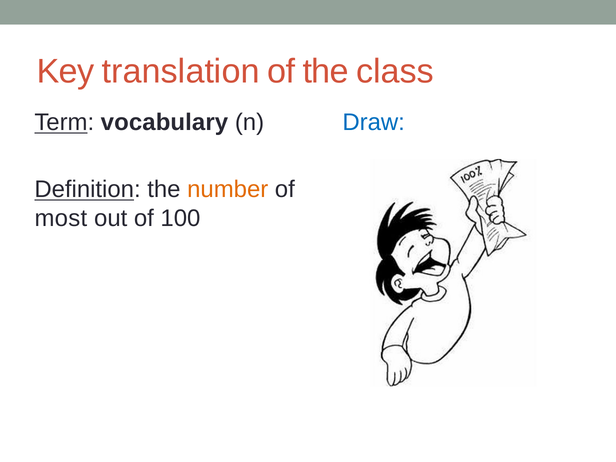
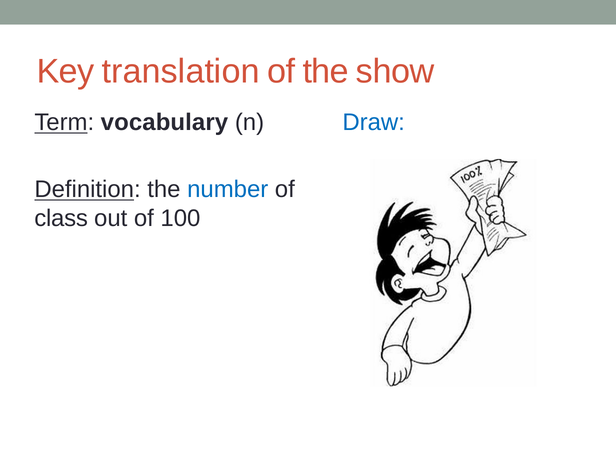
class: class -> show (395, 72)
number colour: orange -> blue (228, 190)
most: most -> class (61, 218)
